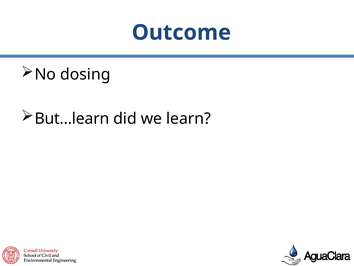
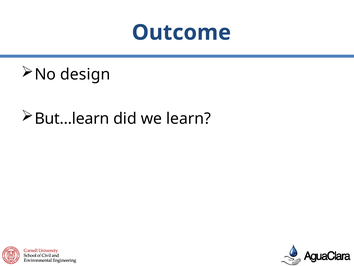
dosing: dosing -> design (85, 74)
